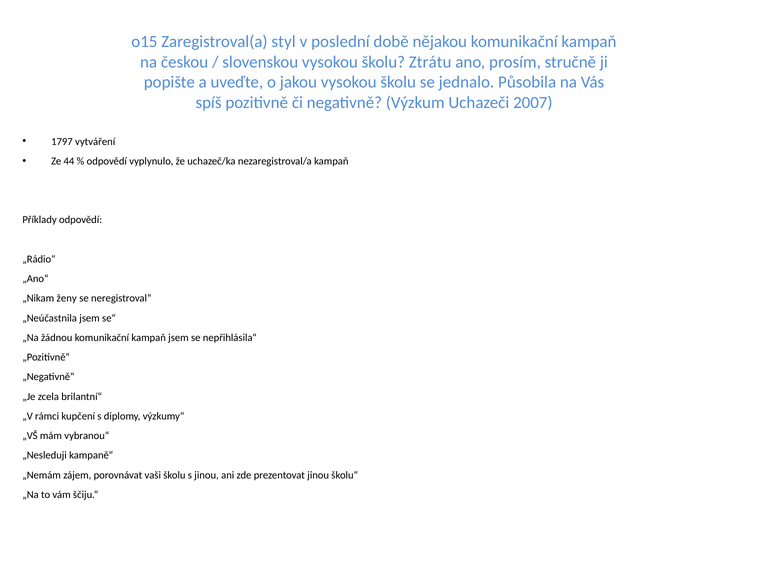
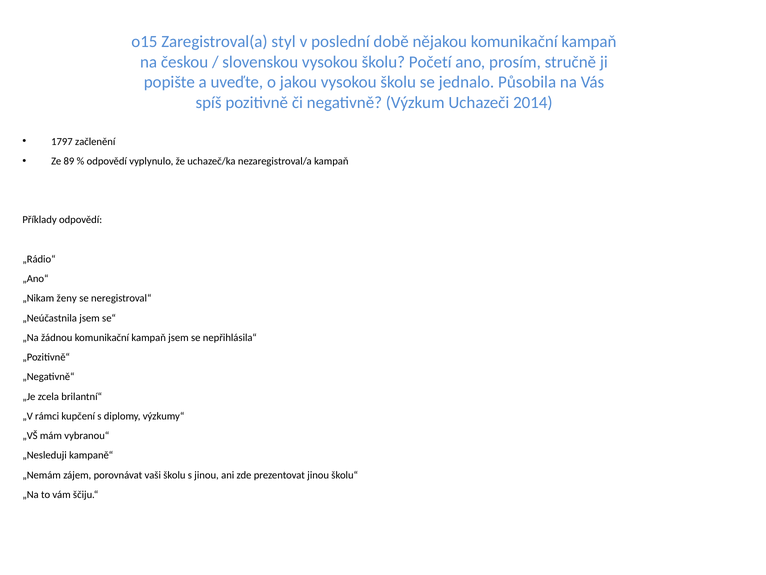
Ztrátu: Ztrátu -> Početí (430, 62)
2007: 2007 -> 2014 (533, 103)
vytváření: vytváření -> začlenění (95, 141)
44: 44 -> 89 (69, 161)
